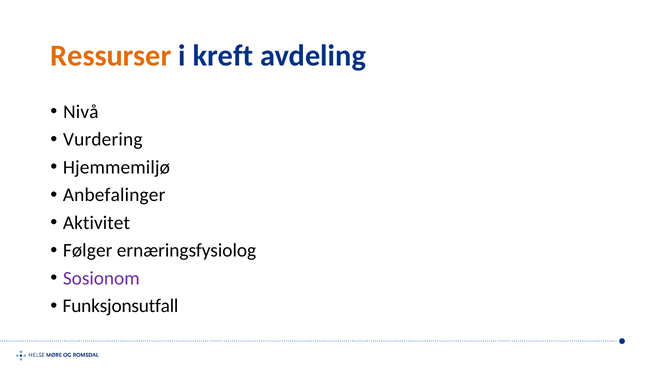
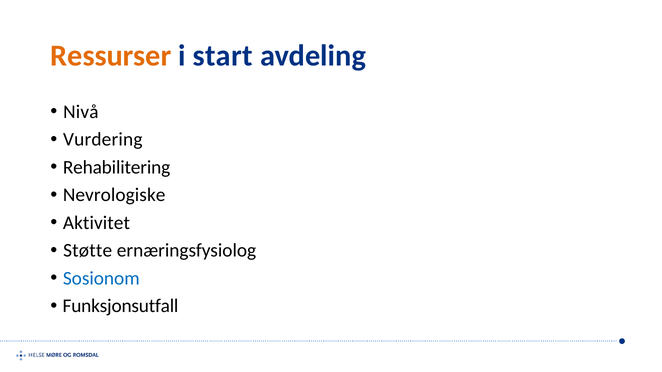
kreft: kreft -> start (223, 56)
Hjemmemiljø: Hjemmemiljø -> Rehabilitering (117, 167)
Anbefalinger: Anbefalinger -> Nevrologiske (114, 195)
Følger: Følger -> Støtte (88, 251)
Sosionom colour: purple -> blue (101, 278)
